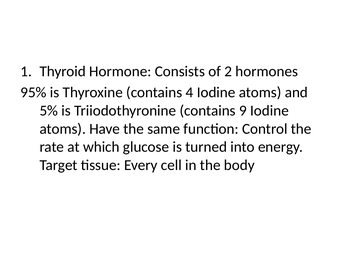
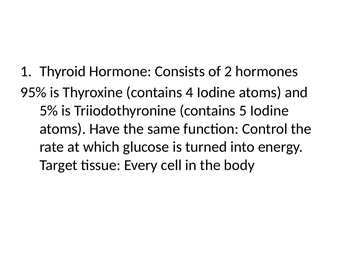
9: 9 -> 5 (243, 111)
